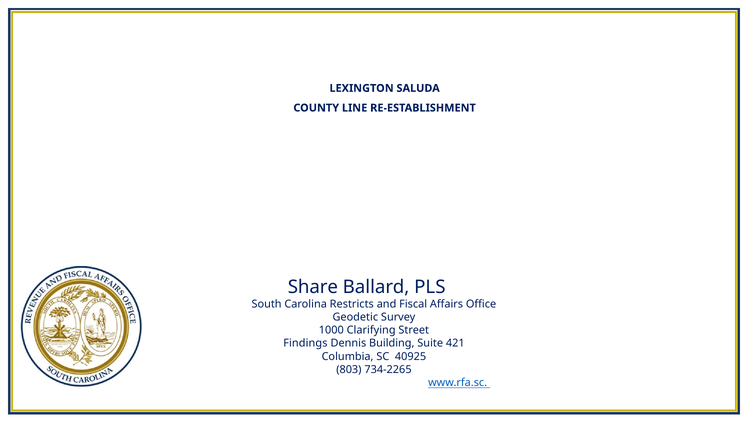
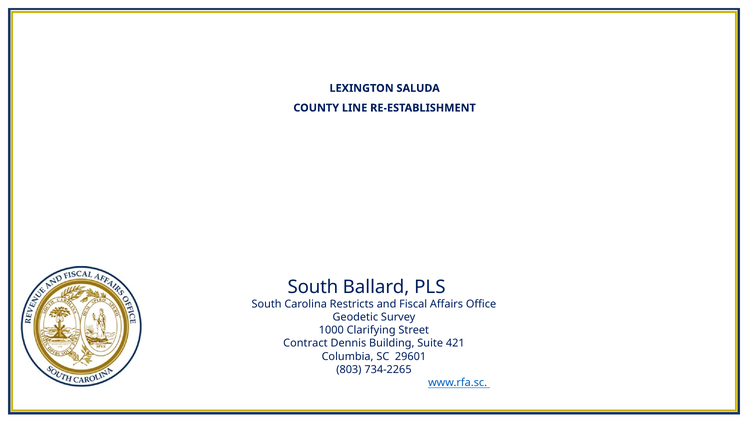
Share: Share -> South (313, 287)
Findings: Findings -> Contract (305, 343)
40925: 40925 -> 29601 (411, 356)
